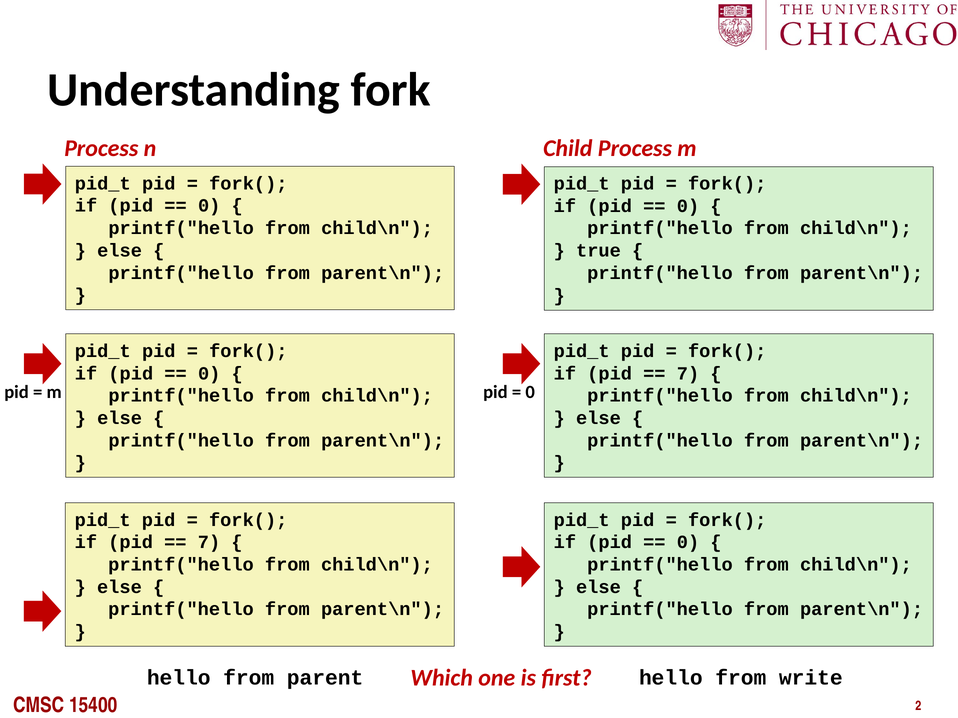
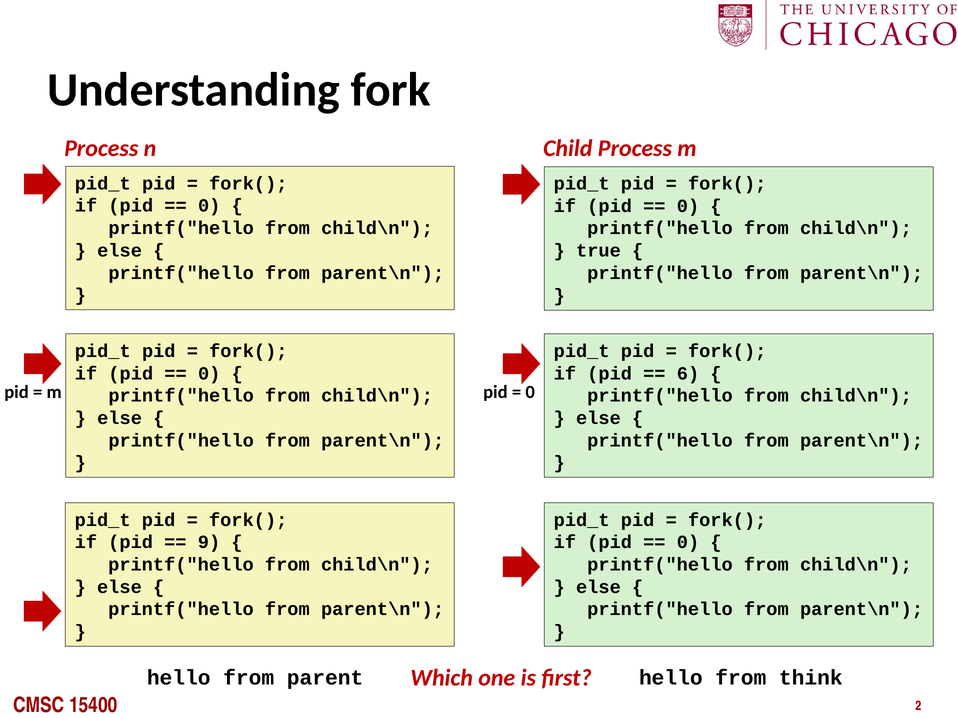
7: 7 -> 6 (688, 374)
7: 7 -> 9 (209, 543)
write: write -> think (811, 678)
